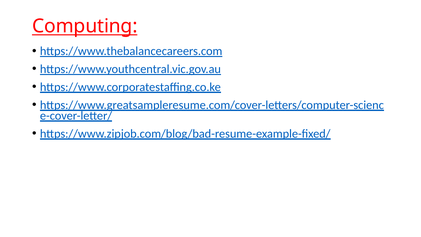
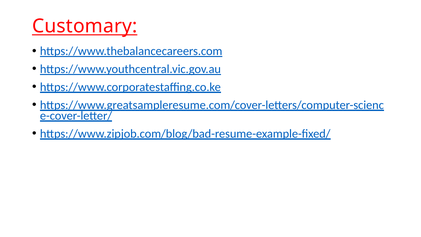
Computing: Computing -> Customary (85, 26)
